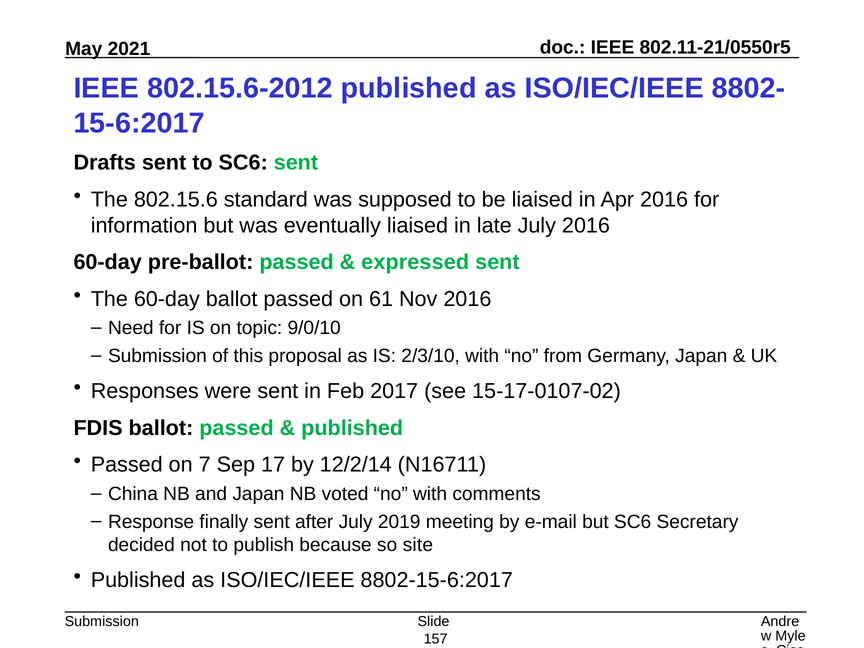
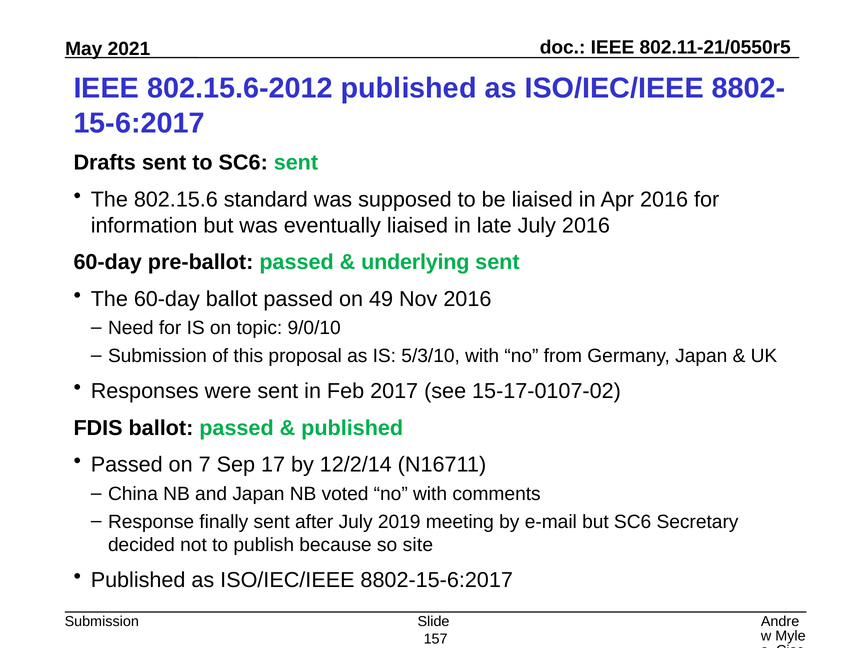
expressed: expressed -> underlying (415, 262)
61: 61 -> 49 (381, 299)
2/3/10: 2/3/10 -> 5/3/10 (431, 356)
